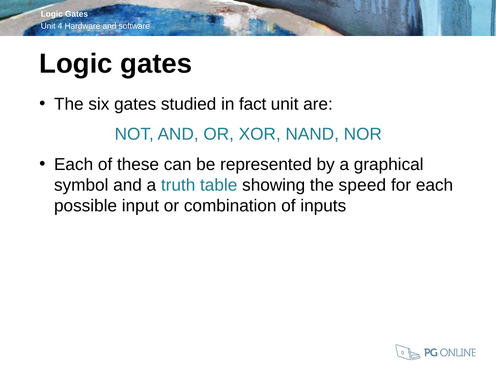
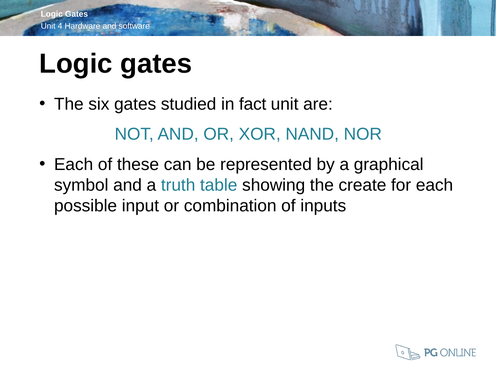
speed: speed -> create (362, 185)
